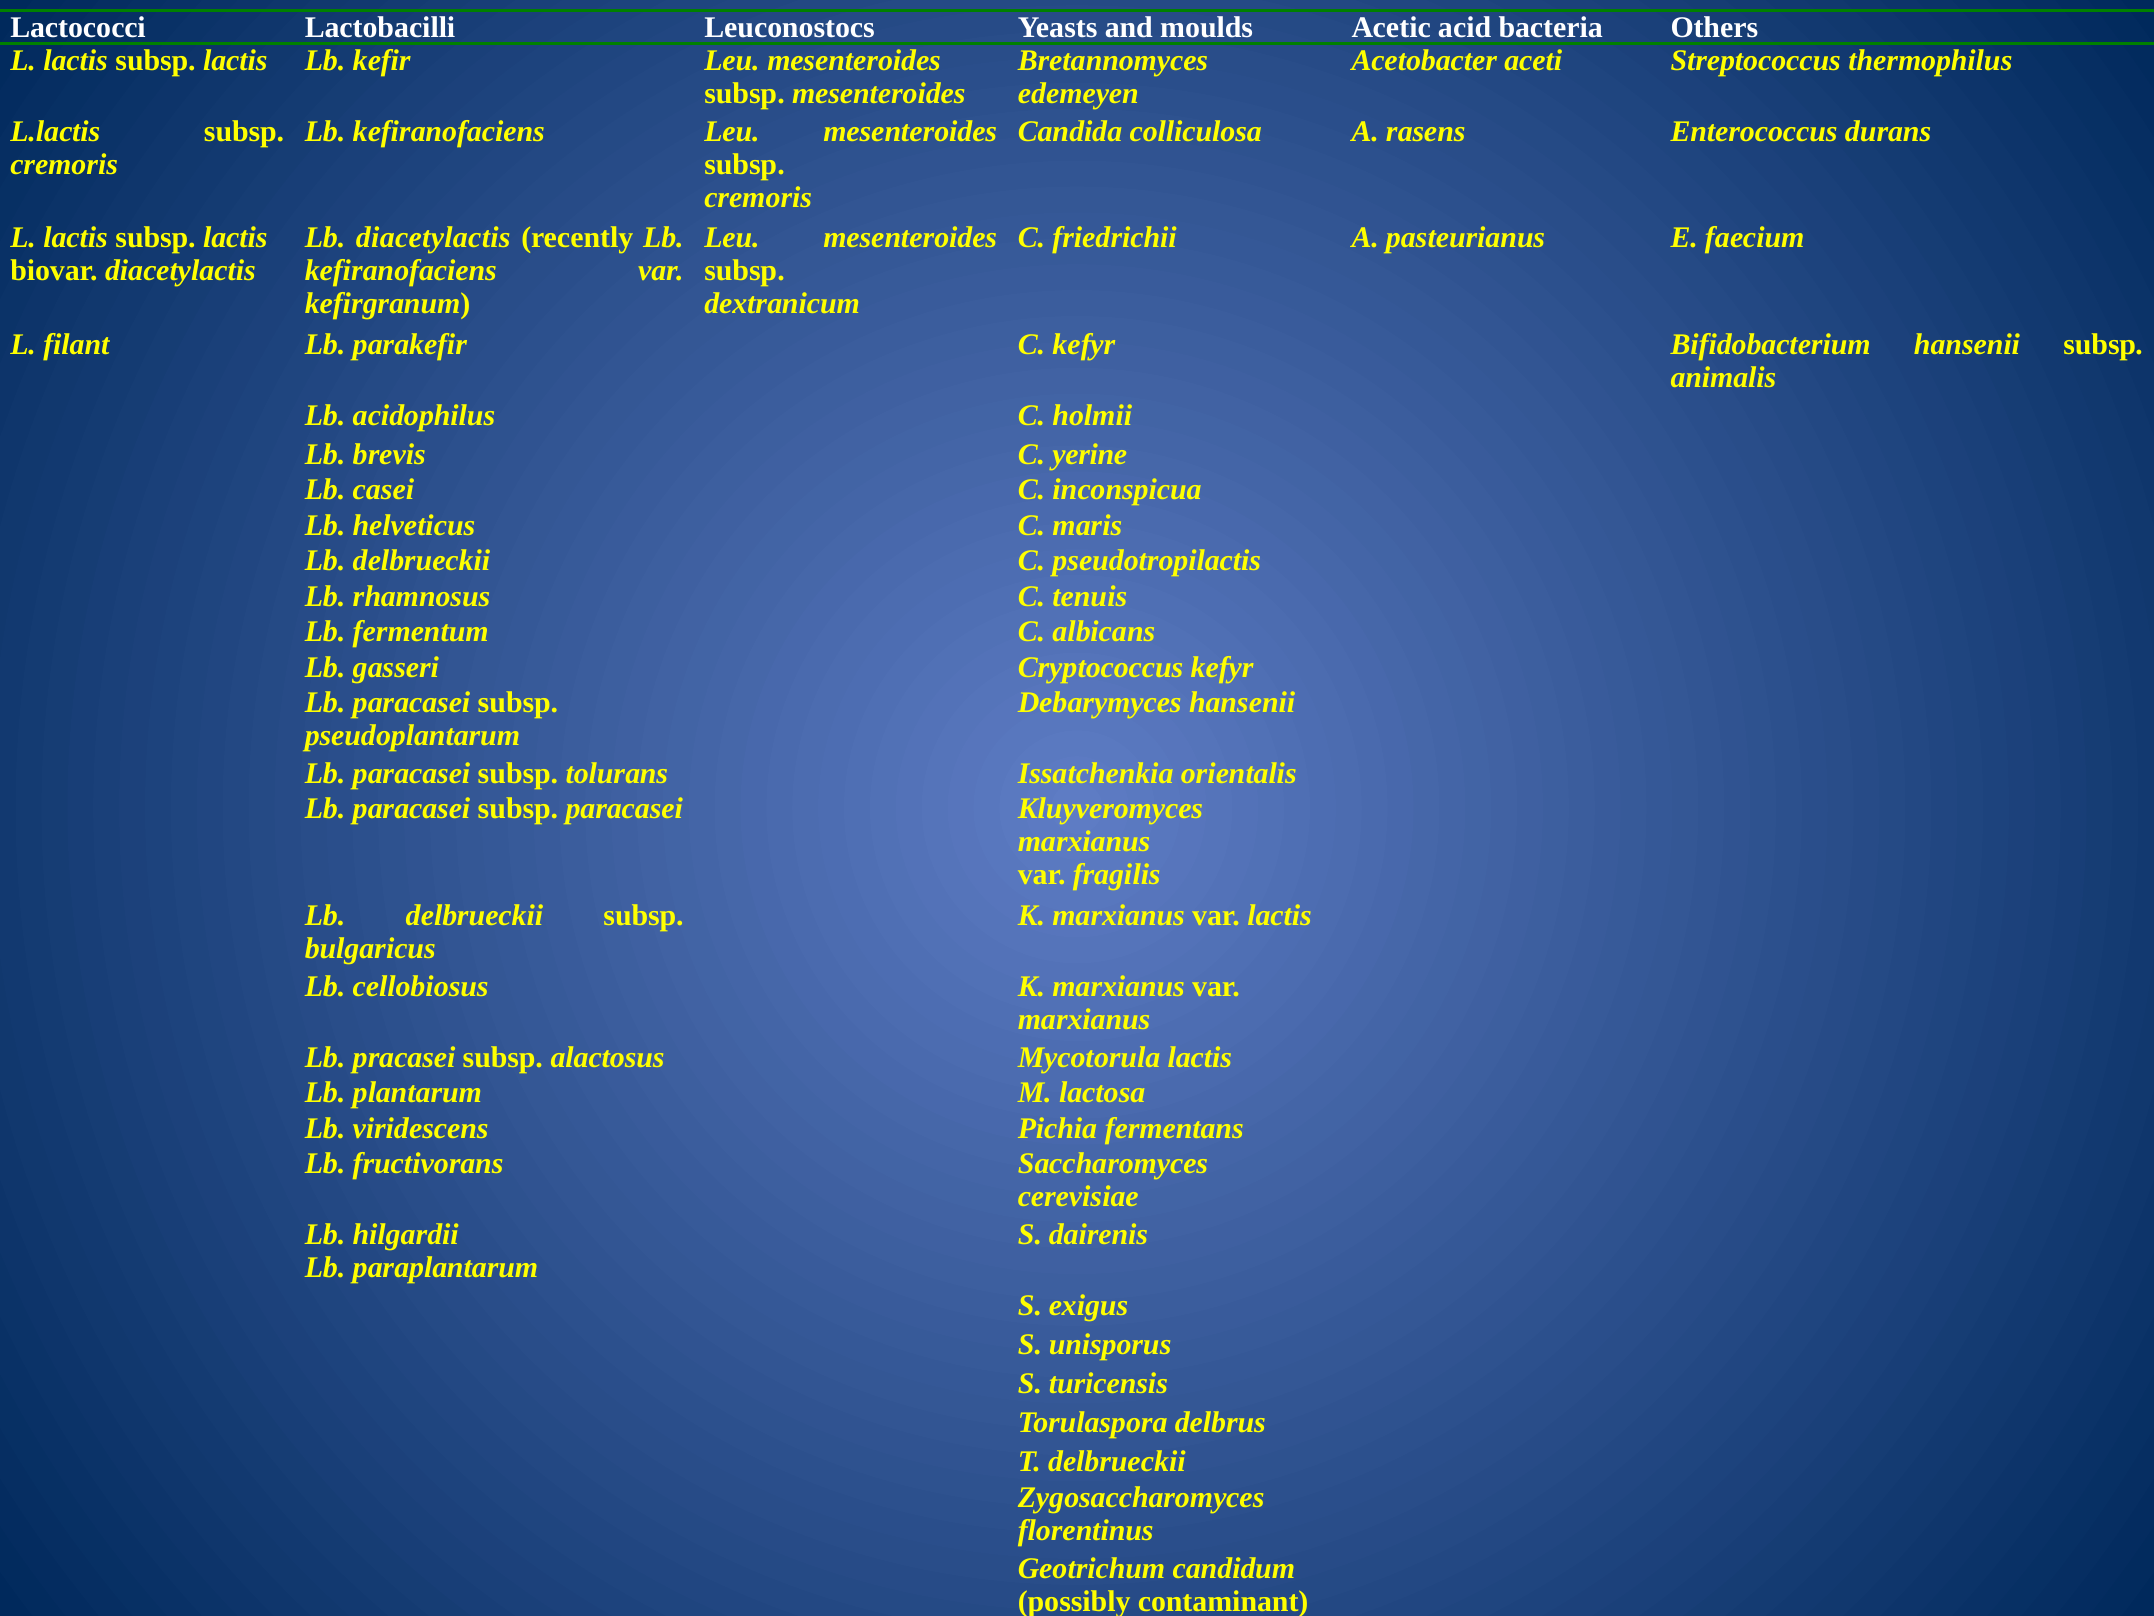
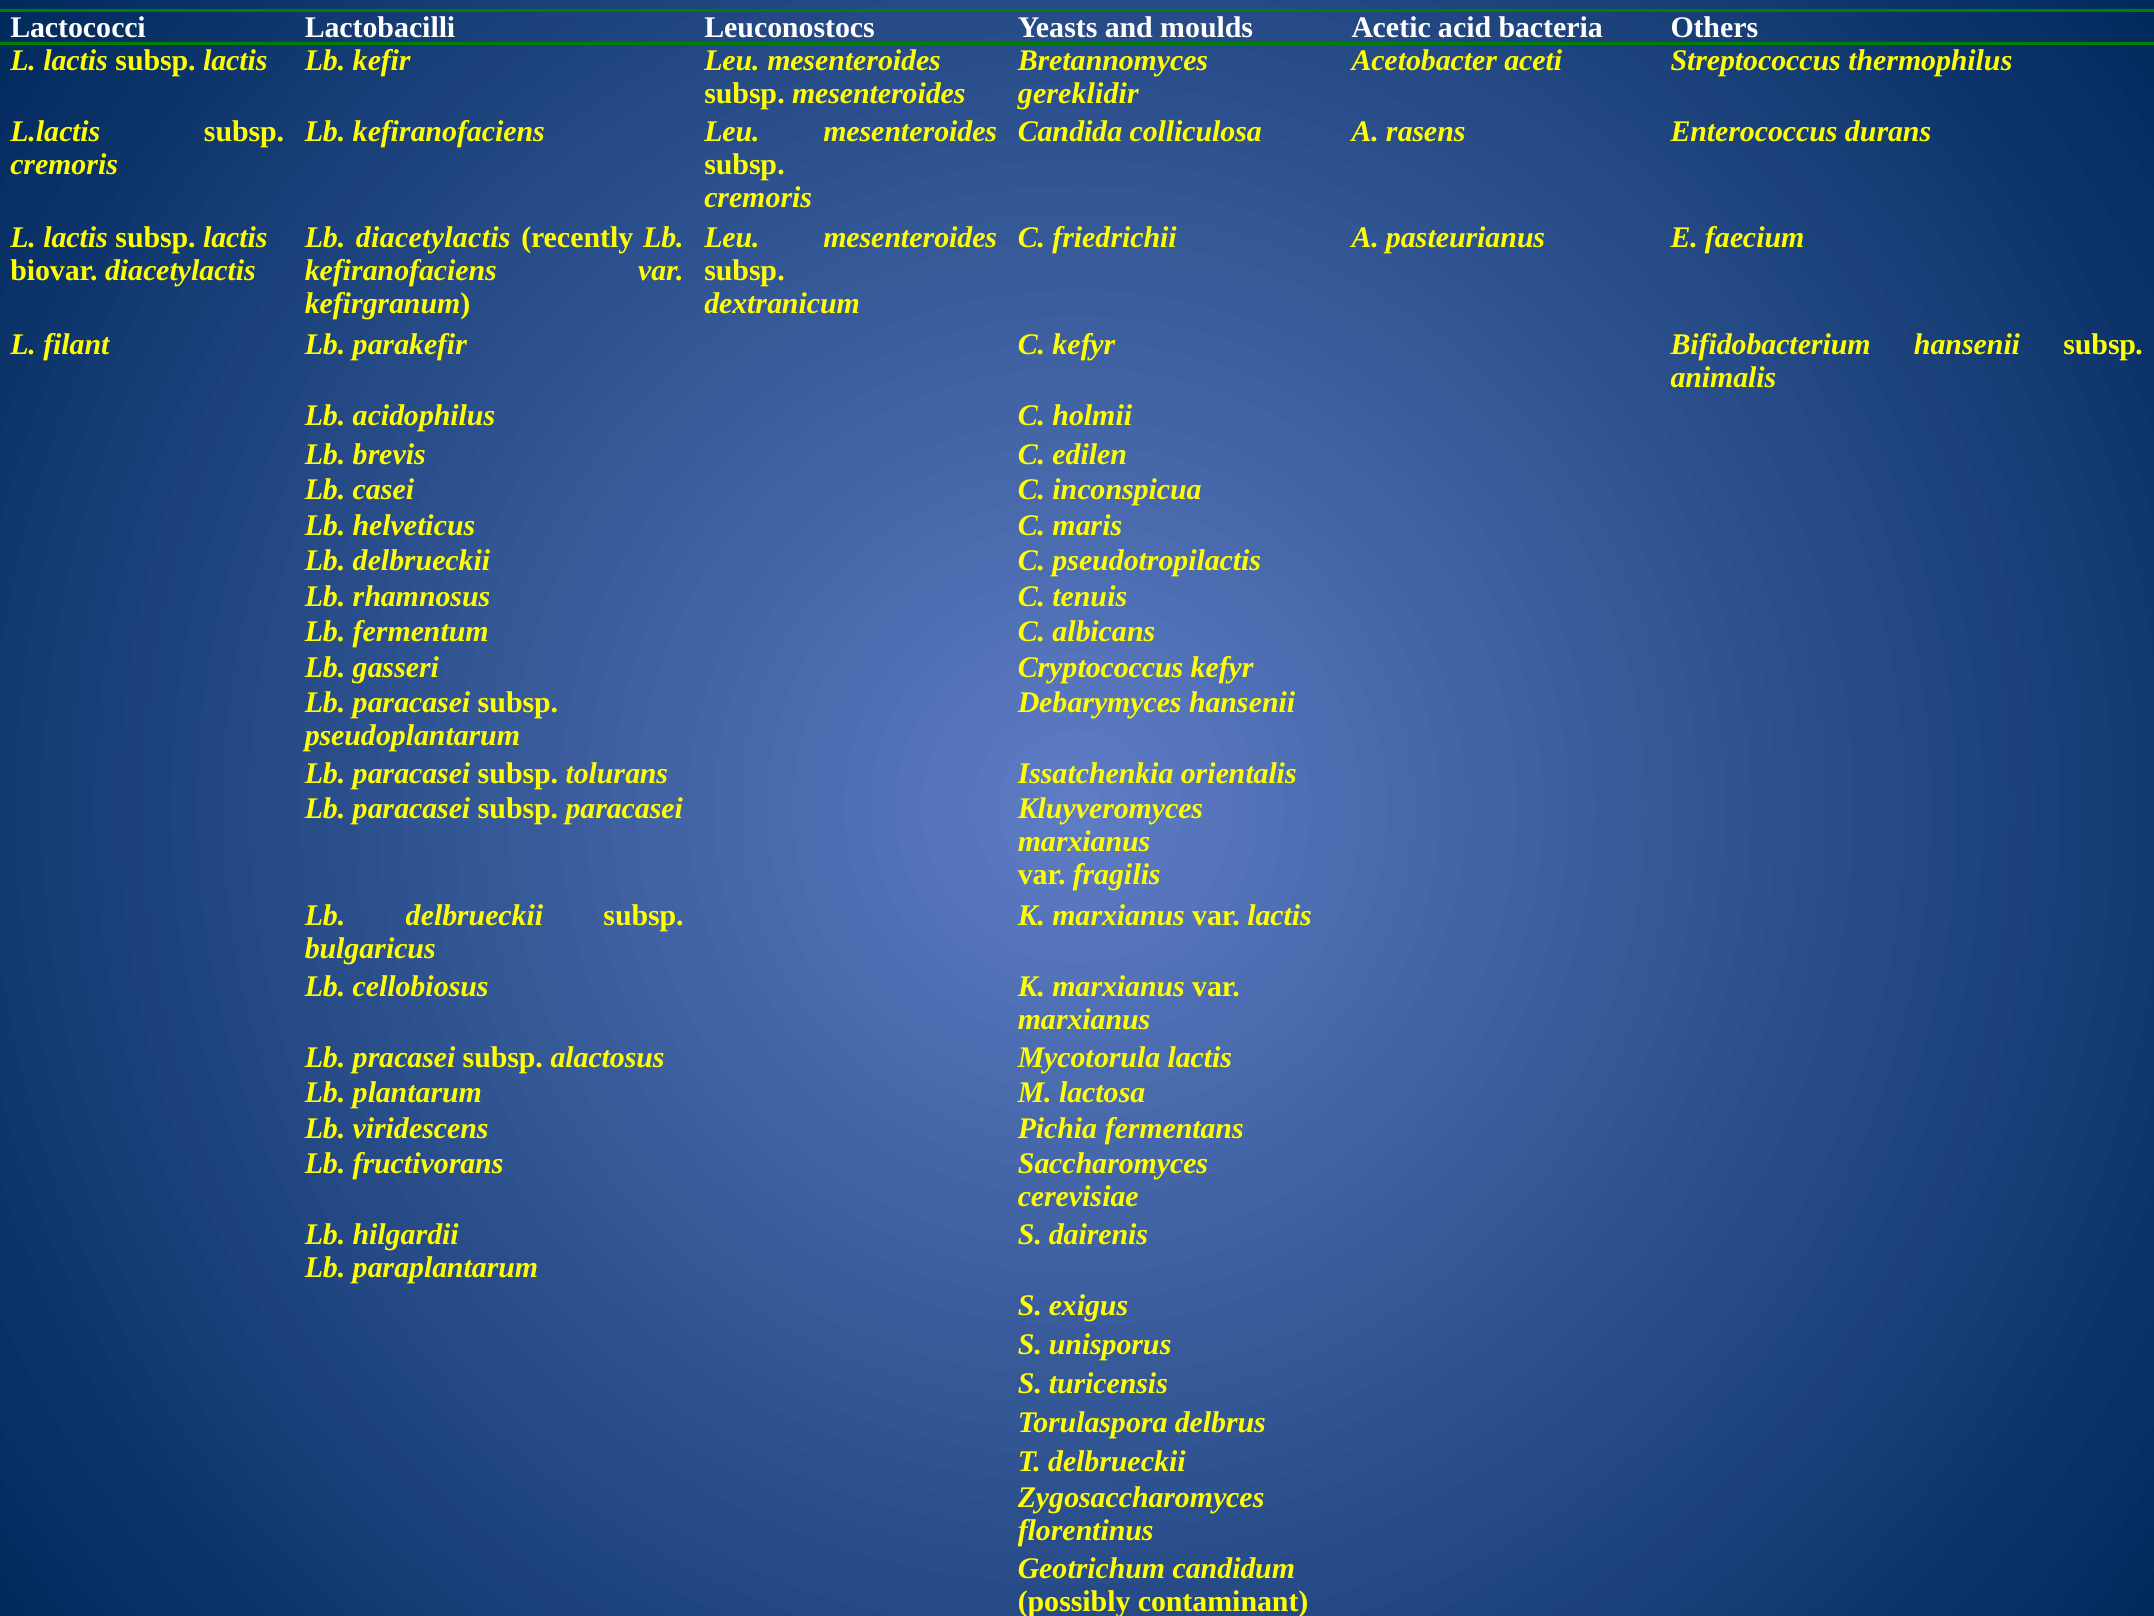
edemeyen: edemeyen -> gereklidir (1078, 93)
yerine: yerine -> edilen (1090, 454)
